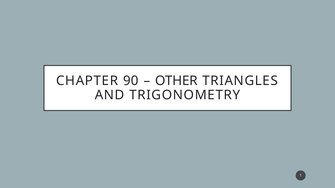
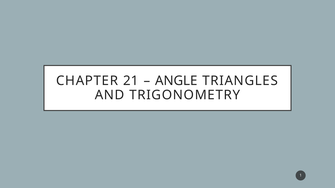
90: 90 -> 21 (131, 81)
OTHER: OTHER -> ANGLE (176, 81)
